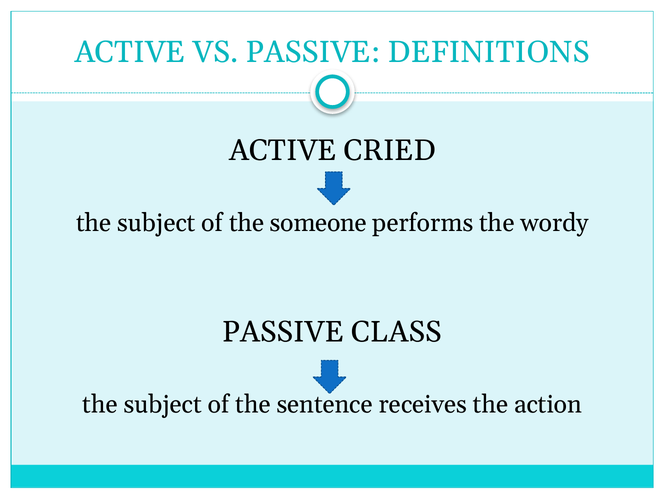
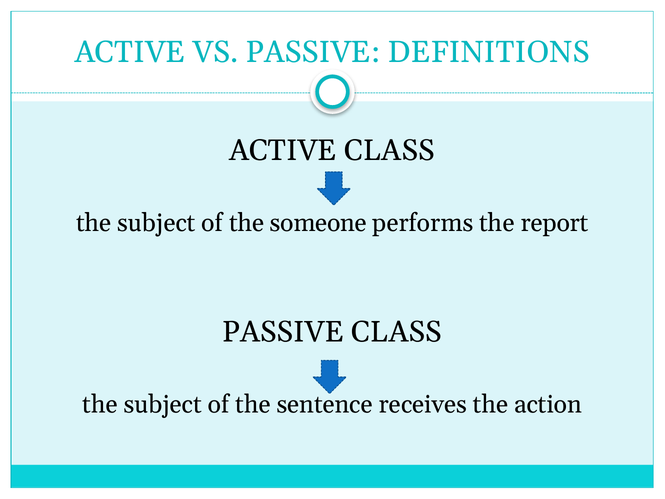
ACTIVE CRIED: CRIED -> CLASS (390, 151)
wordy: wordy -> report (555, 223)
